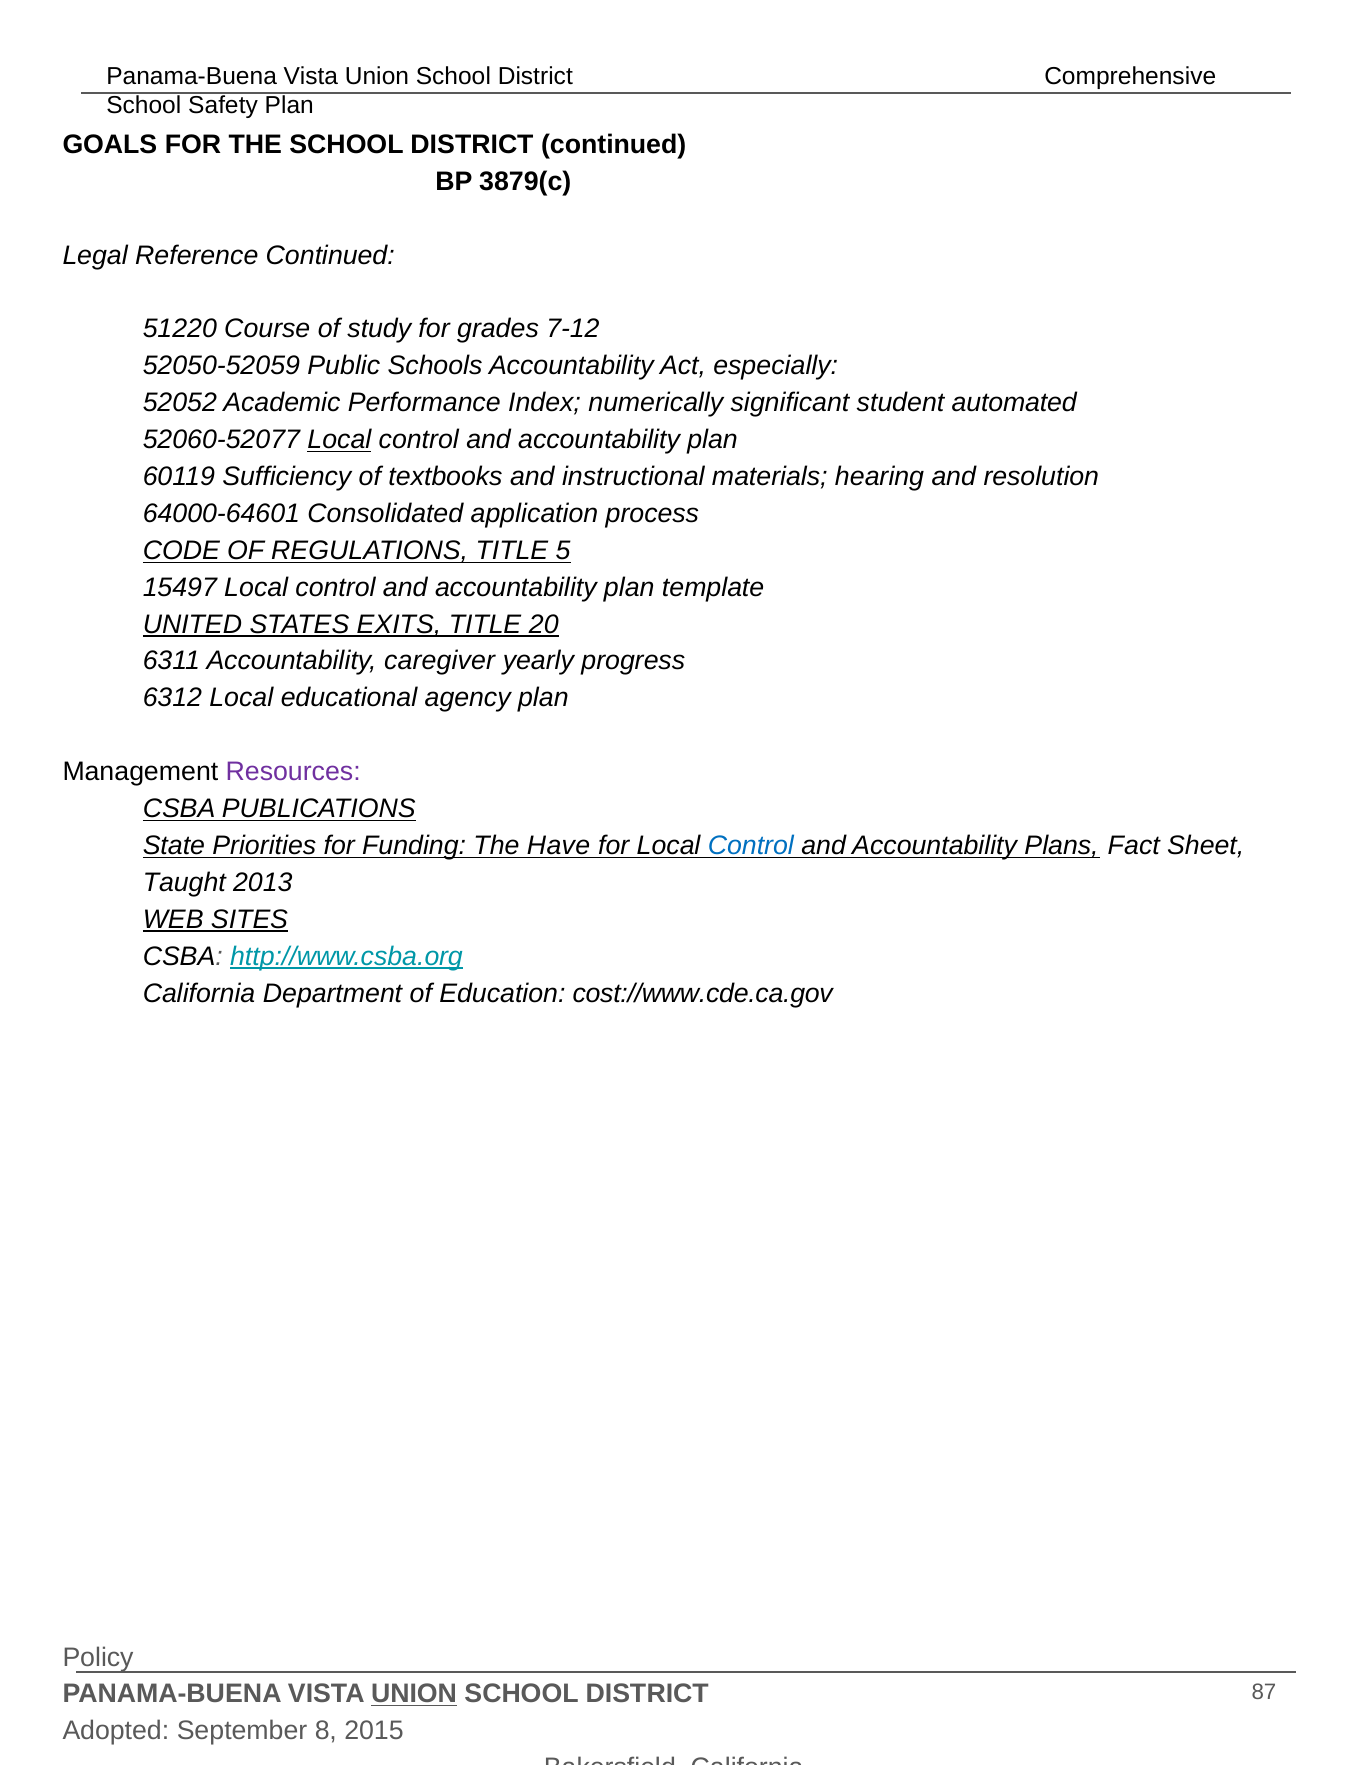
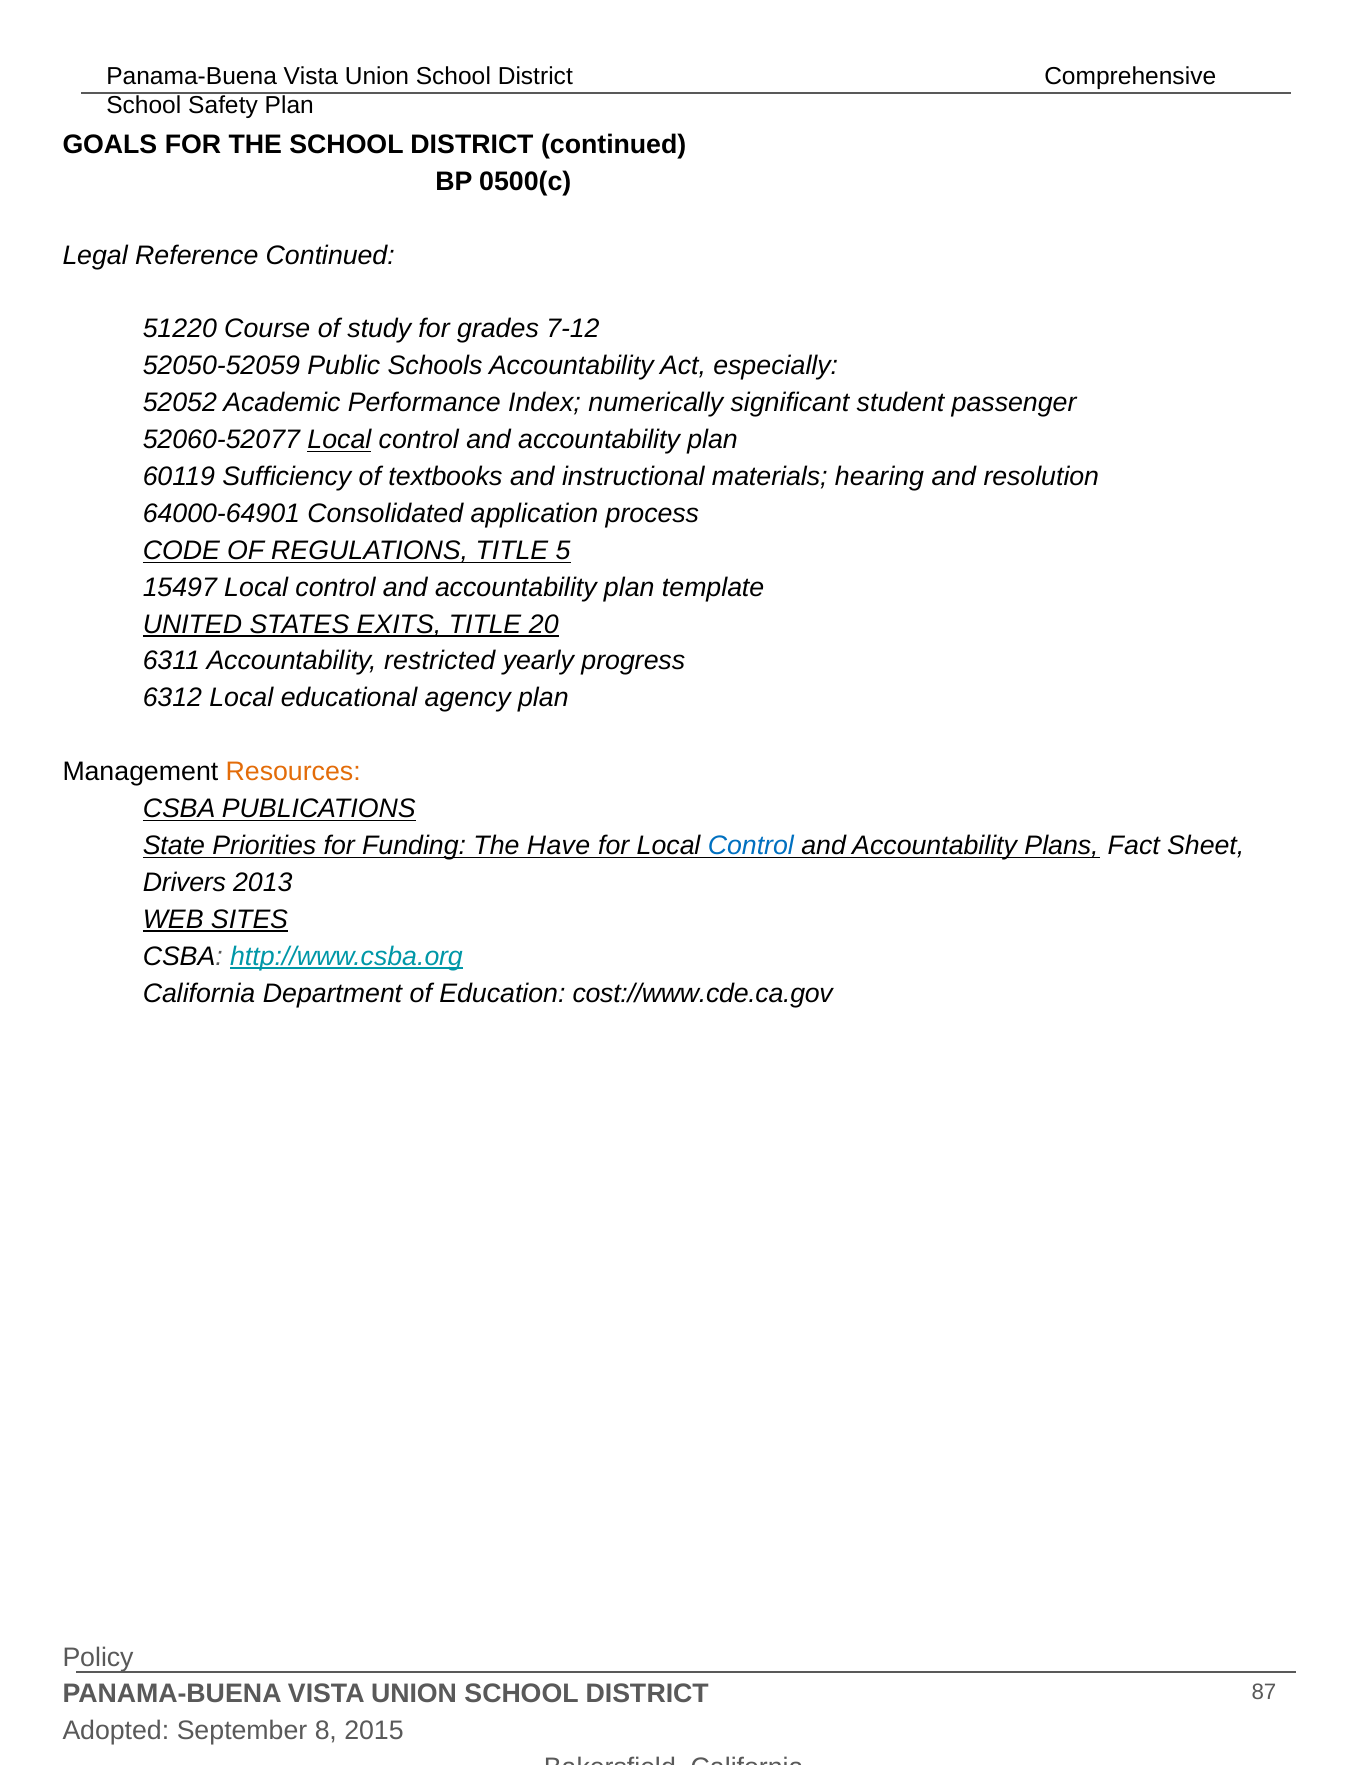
3879(c: 3879(c -> 0500(c (525, 182)
automated: automated -> passenger (1014, 403)
64000-64601: 64000-64601 -> 64000-64901 (221, 514)
caregiver: caregiver -> restricted (440, 661)
Resources colour: purple -> orange (293, 772)
Taught: Taught -> Drivers (184, 883)
UNION underline: present -> none (414, 1694)
